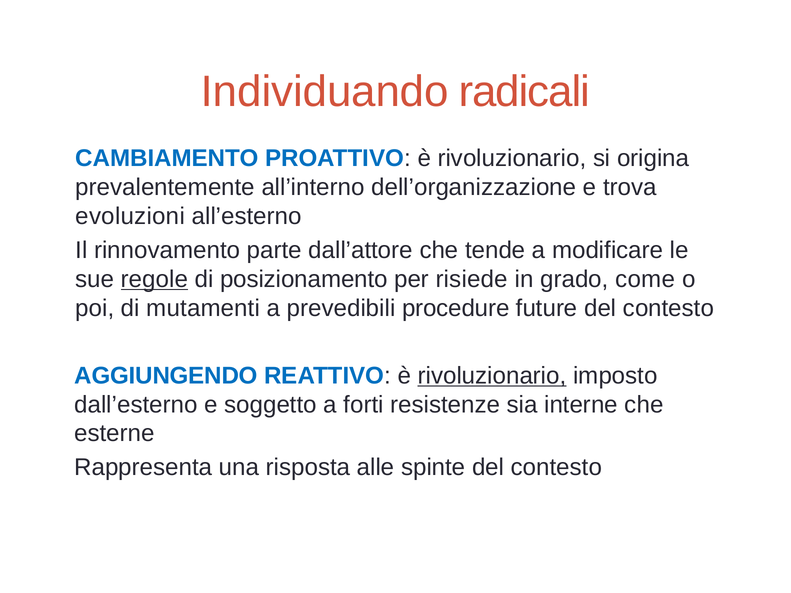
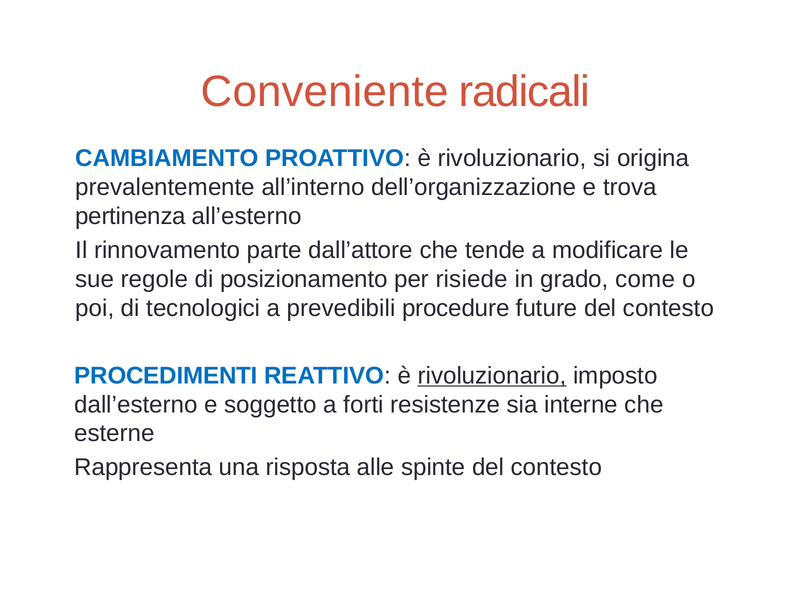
Individuando: Individuando -> Conveniente (325, 92)
evoluzioni: evoluzioni -> pertinenza (130, 216)
regole underline: present -> none (154, 279)
mutamenti: mutamenti -> tecnologici (203, 308)
AGGIUNGENDO: AGGIUNGENDO -> PROCEDIMENTI (166, 376)
